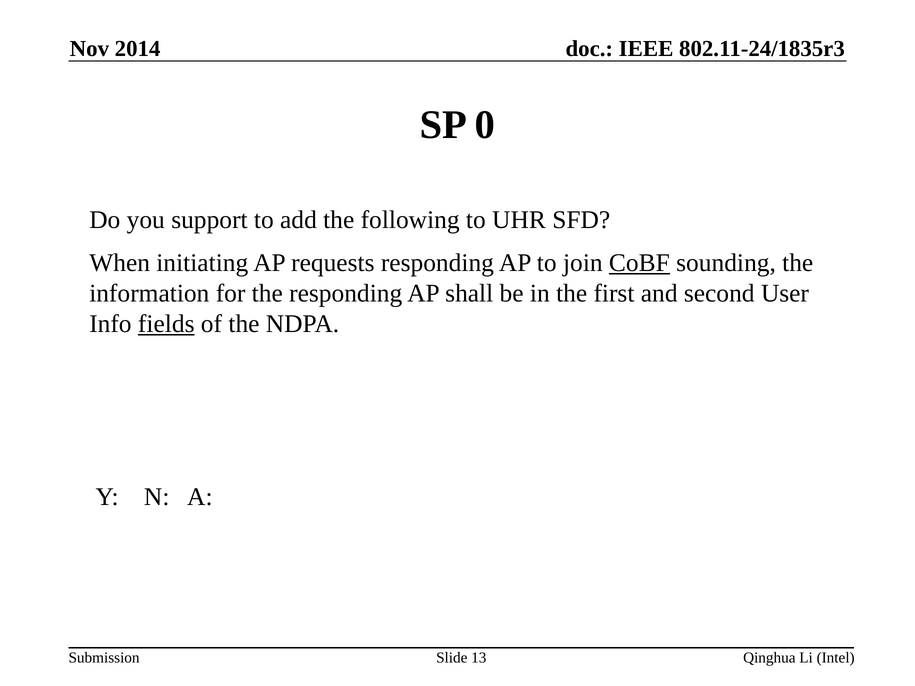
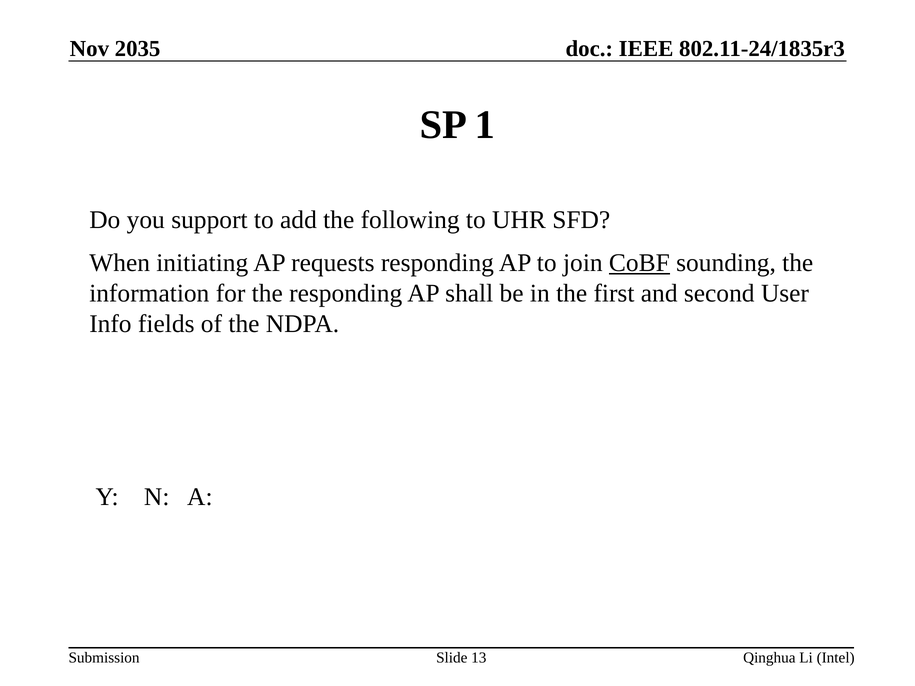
2014: 2014 -> 2035 (138, 49)
0: 0 -> 1 (485, 125)
fields underline: present -> none (166, 324)
